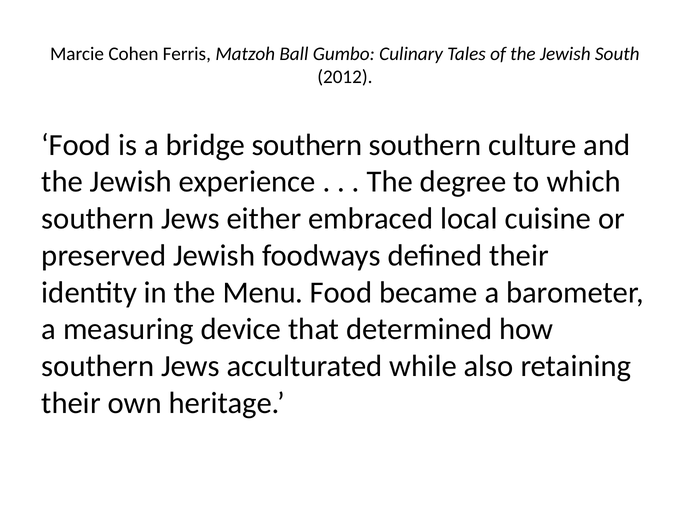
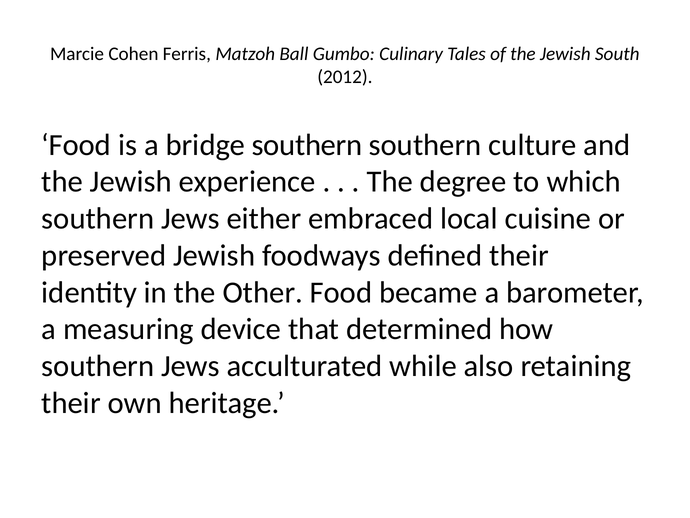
Menu: Menu -> Other (263, 292)
